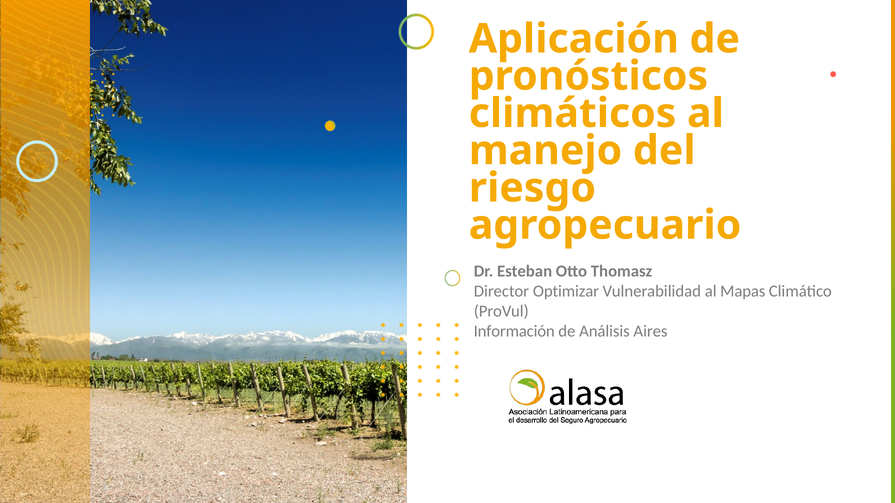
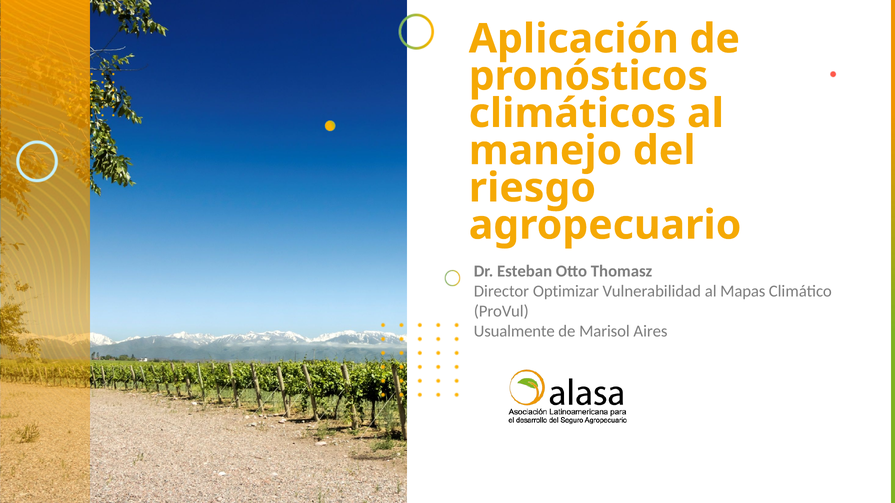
Información: Información -> Usualmente (514, 332)
Análisis: Análisis -> Marisol (604, 332)
